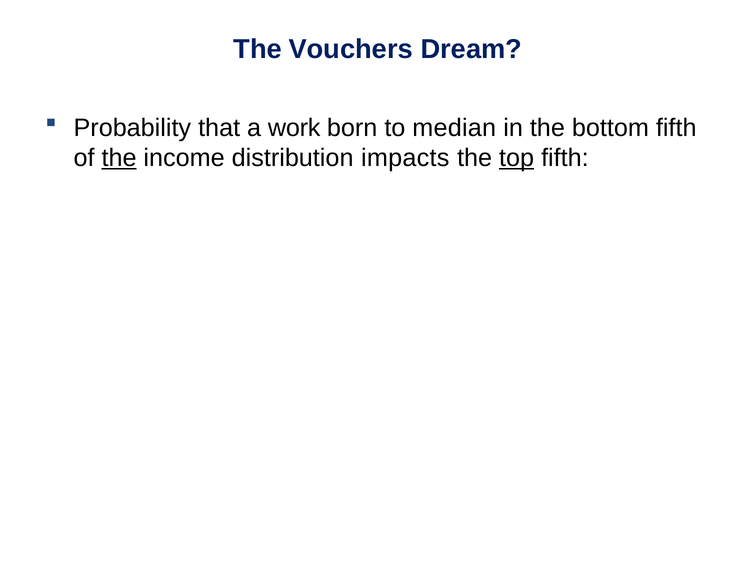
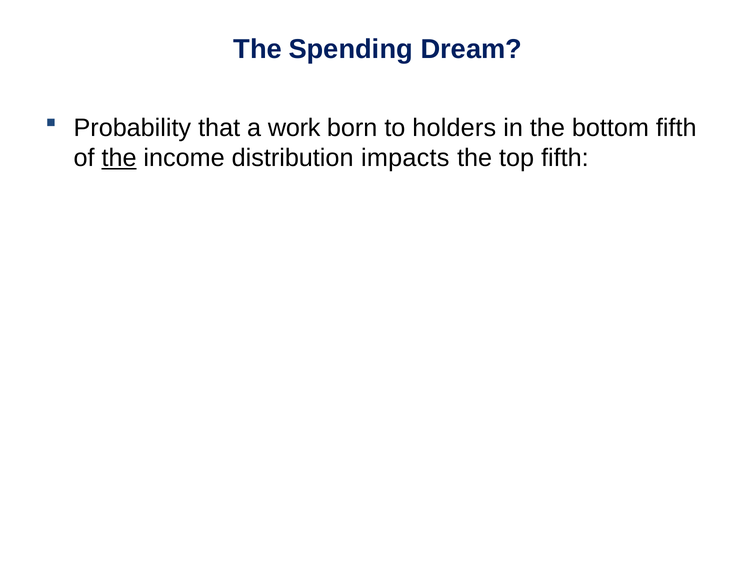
Vouchers: Vouchers -> Spending (351, 49)
median: median -> holders (454, 128)
top underline: present -> none (517, 158)
